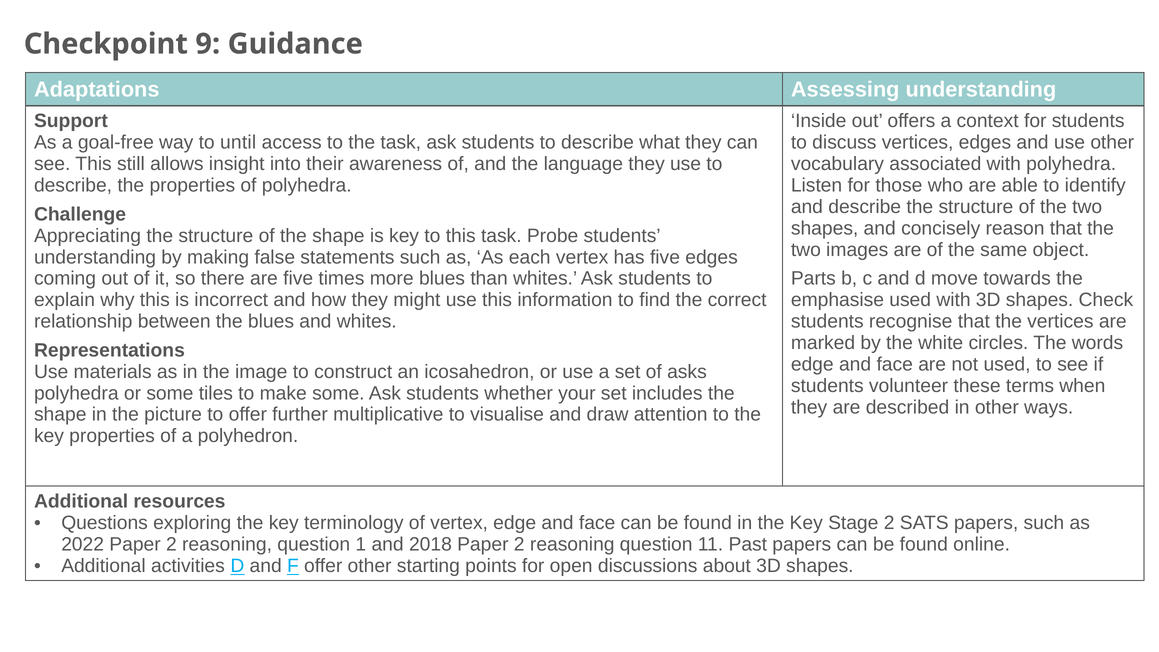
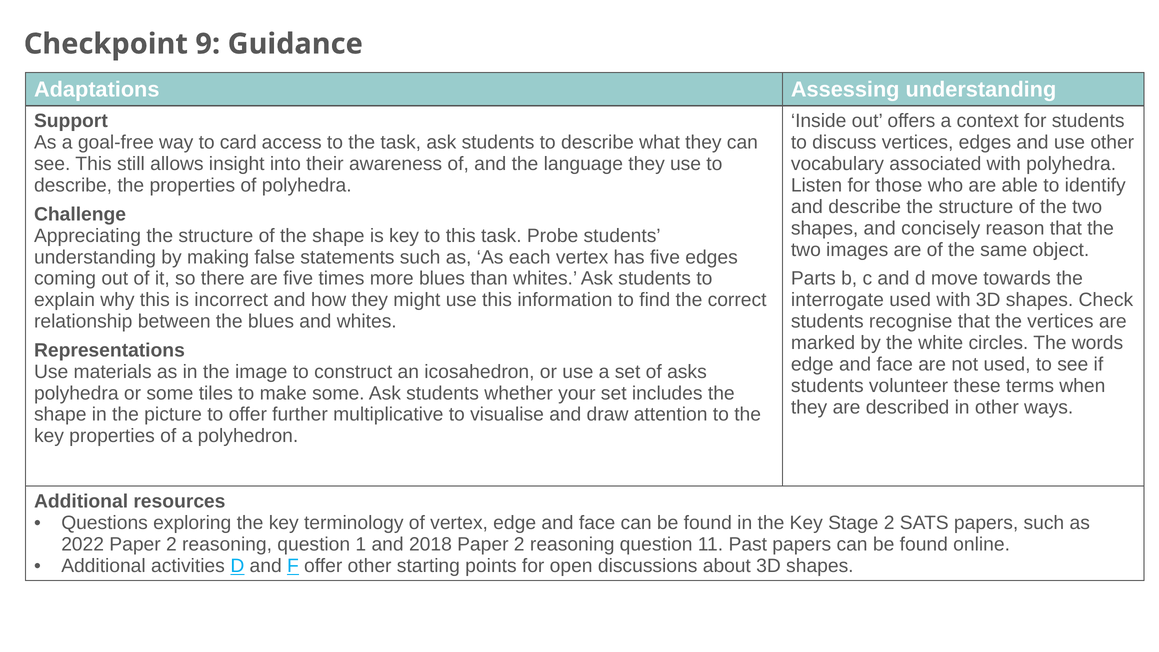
until: until -> card (238, 143)
emphasise: emphasise -> interrogate (837, 300)
